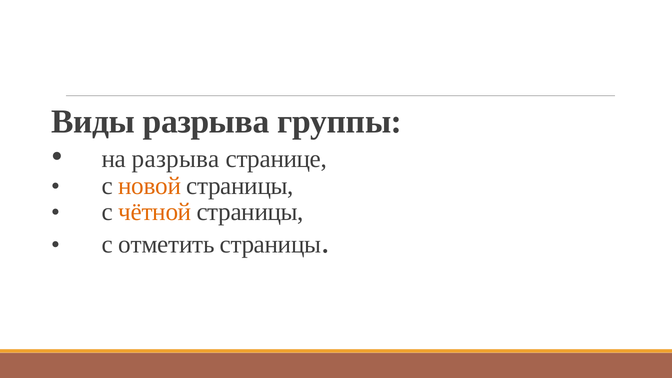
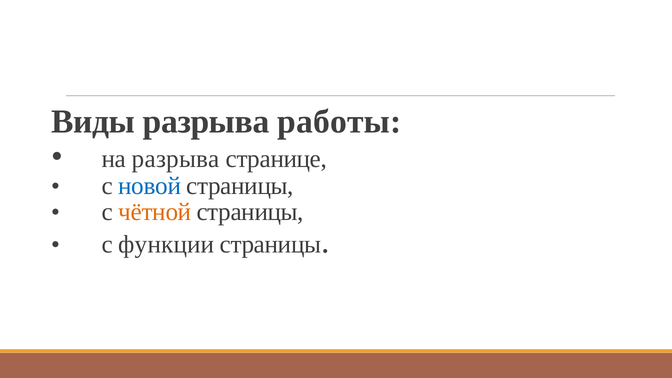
группы: группы -> работы (339, 122)
новой colour: orange -> blue (150, 186)
отметить: отметить -> функции (166, 244)
